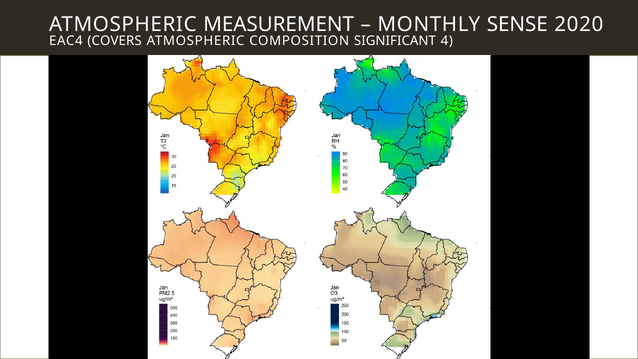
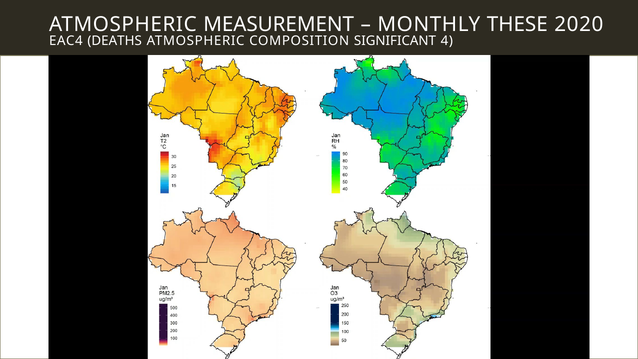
SENSE: SENSE -> THESE (517, 24)
COVERS: COVERS -> DEATHS (115, 41)
